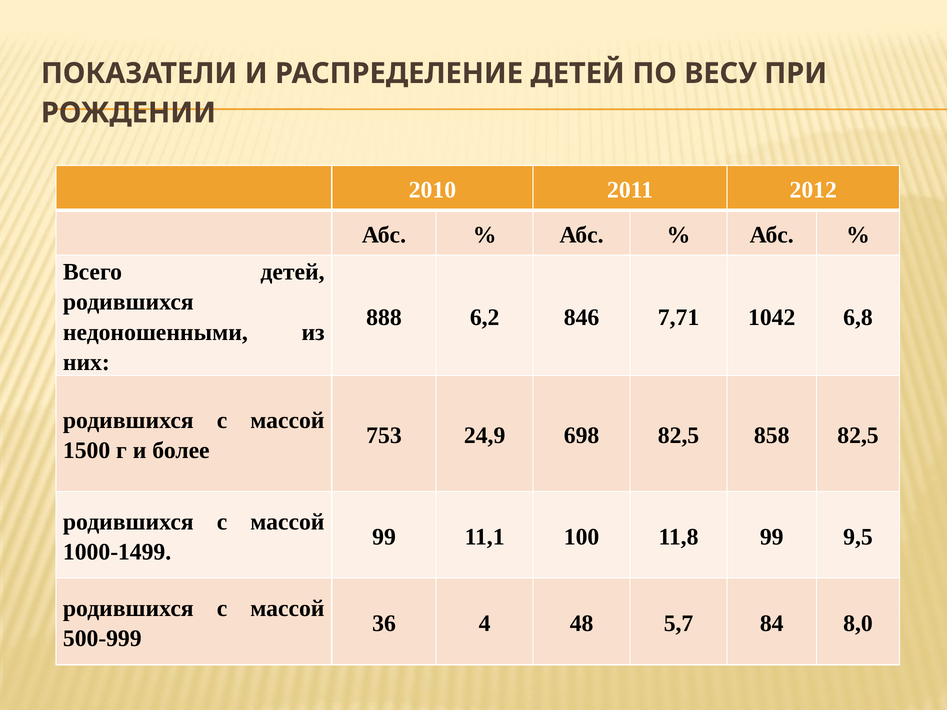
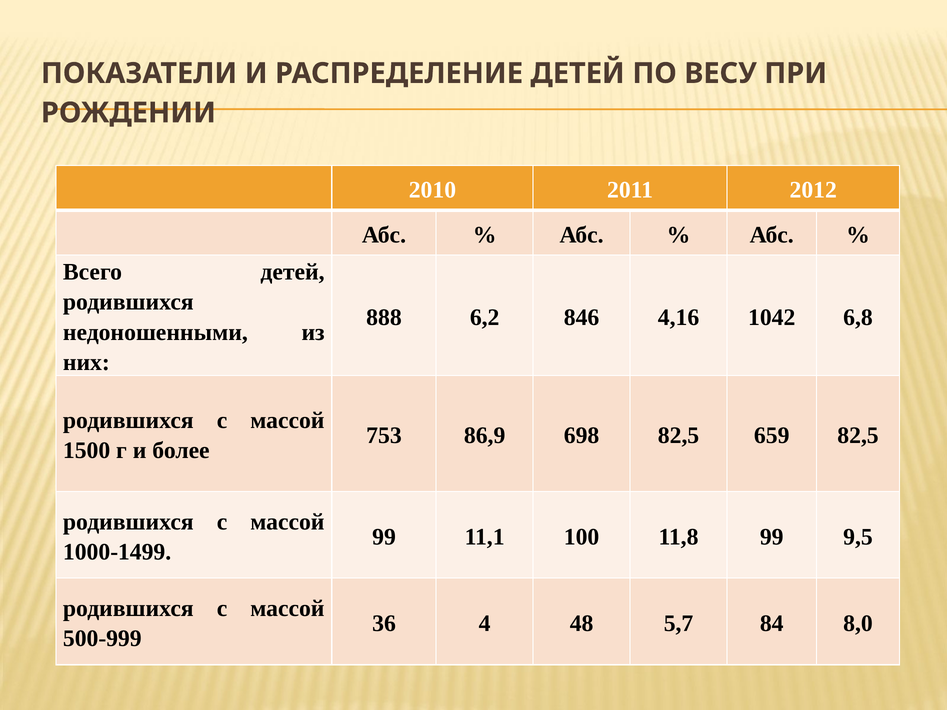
7,71: 7,71 -> 4,16 (679, 317)
24,9: 24,9 -> 86,9 (485, 436)
858: 858 -> 659 (772, 436)
